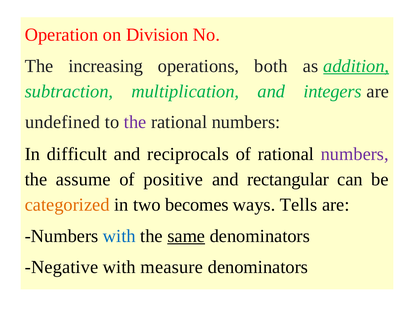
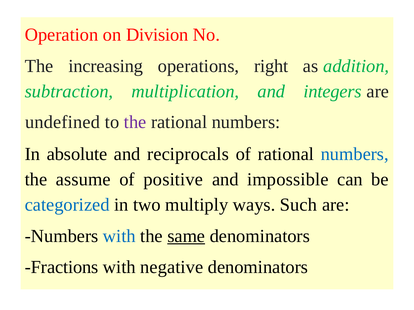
both: both -> right (271, 66)
addition underline: present -> none (356, 66)
difficult: difficult -> absolute (77, 154)
numbers colour: purple -> blue (355, 154)
rectangular: rectangular -> impossible (288, 180)
categorized colour: orange -> blue (67, 205)
becomes: becomes -> multiply (197, 205)
Tells: Tells -> Such (298, 205)
Negative: Negative -> Fractions (62, 268)
measure: measure -> negative (172, 268)
